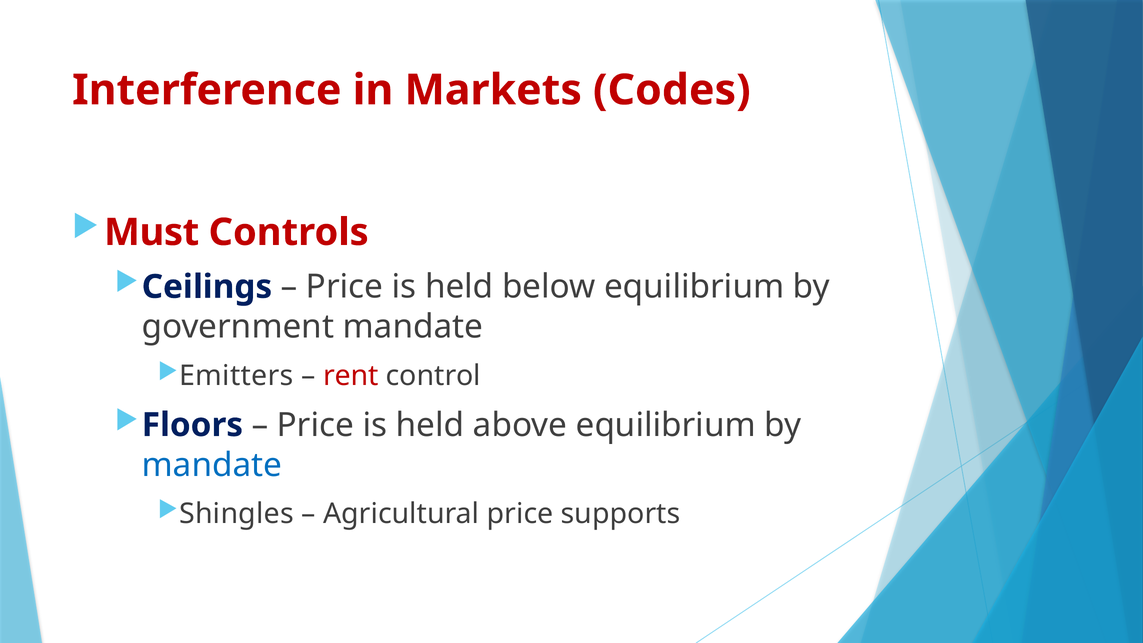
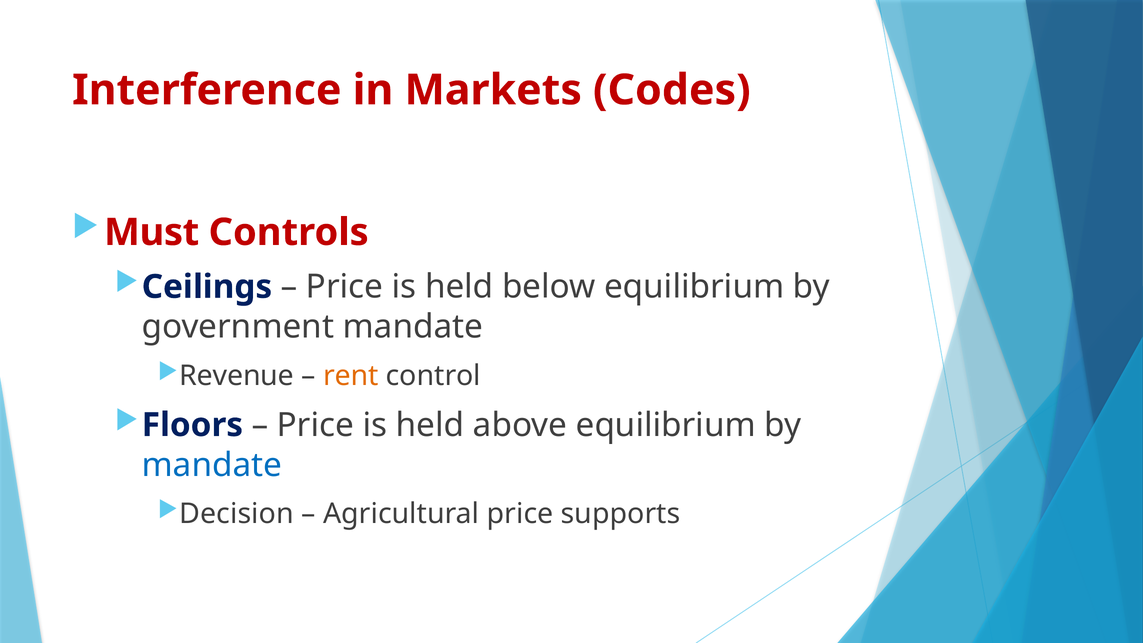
Emitters: Emitters -> Revenue (237, 376)
rent colour: red -> orange (351, 376)
Shingles: Shingles -> Decision (237, 514)
